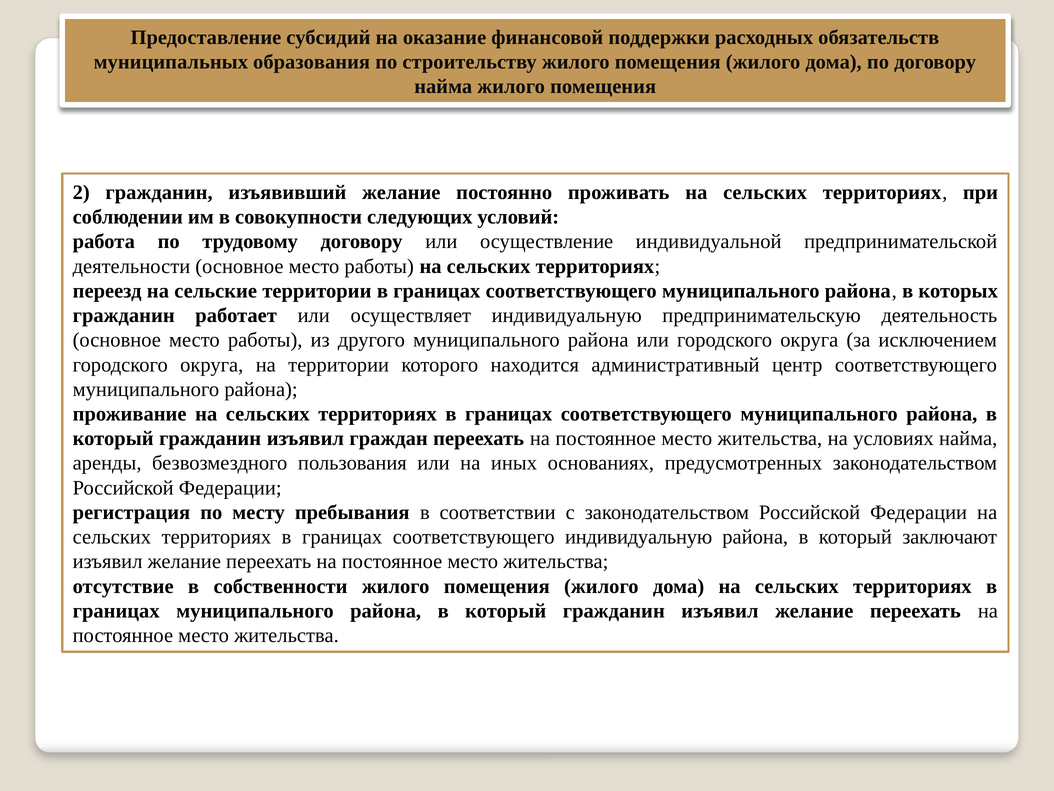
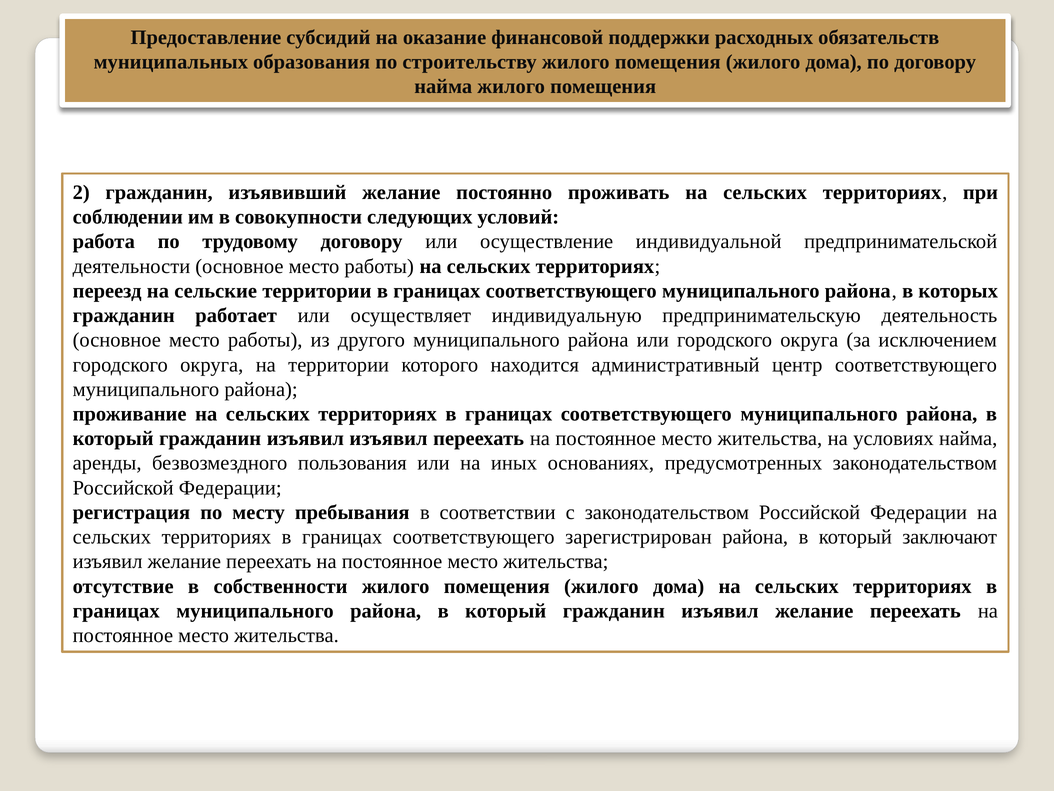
изъявил граждан: граждан -> изъявил (389, 438)
соответствующего индивидуальную: индивидуальную -> зарегистрирован (638, 537)
